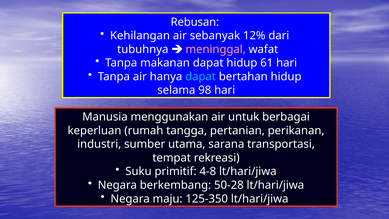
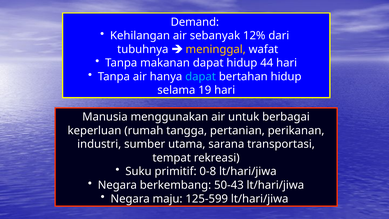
Rebusan: Rebusan -> Demand (195, 22)
meninggal colour: pink -> yellow (216, 49)
61: 61 -> 44 (267, 63)
98: 98 -> 19 (205, 90)
4-8: 4-8 -> 0-8 (208, 171)
50-28: 50-28 -> 50-43 (229, 185)
125-350: 125-350 -> 125-599 (207, 199)
